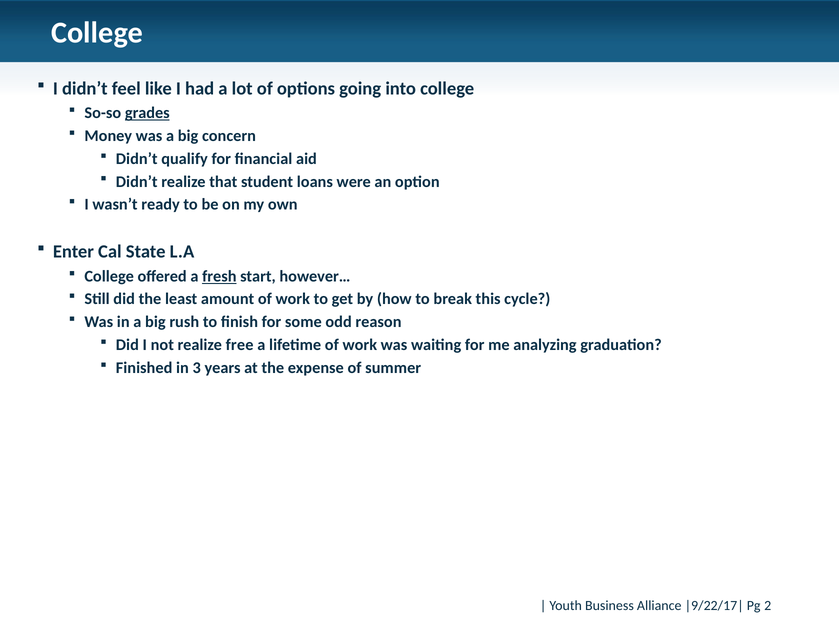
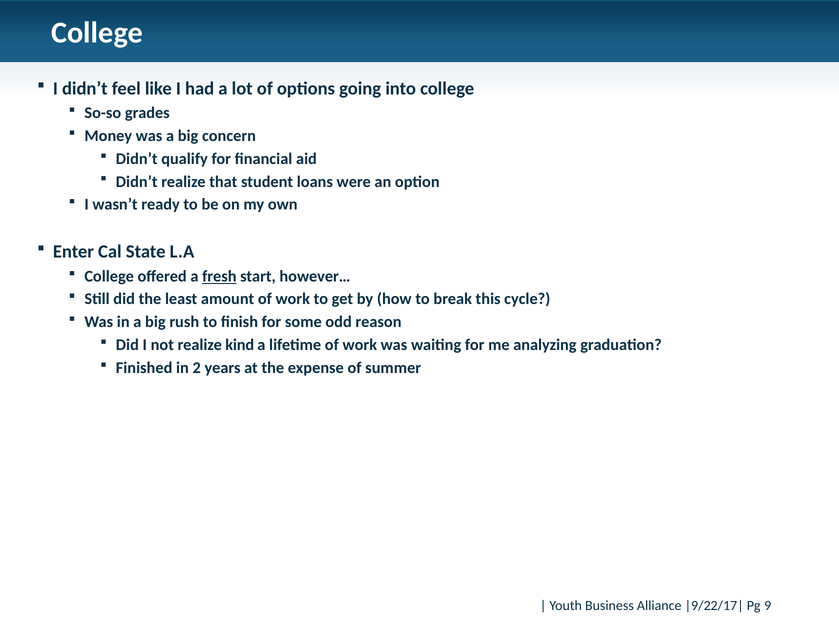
grades underline: present -> none (147, 113)
free: free -> kind (240, 345)
3: 3 -> 2 (197, 368)
2: 2 -> 9 (768, 606)
